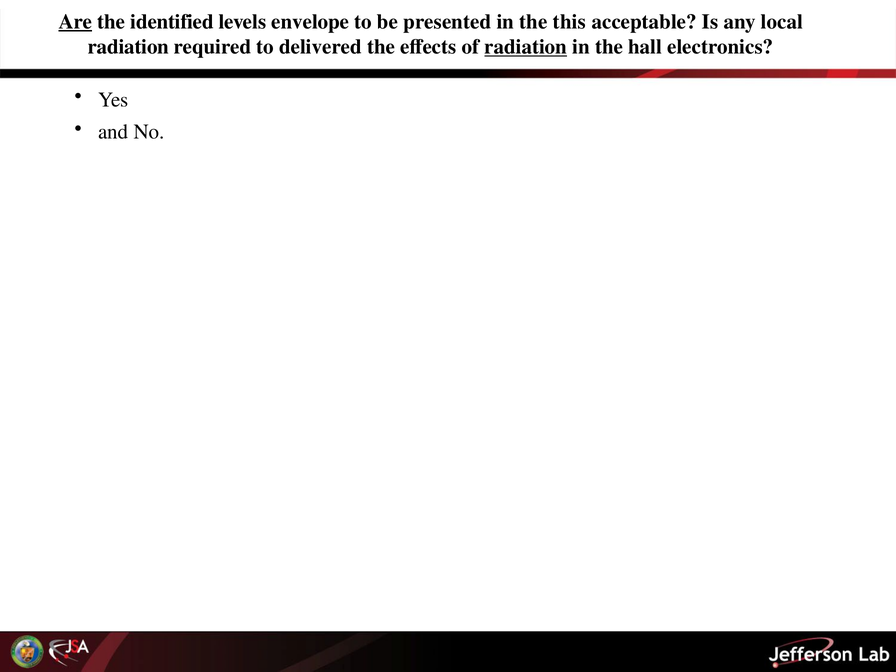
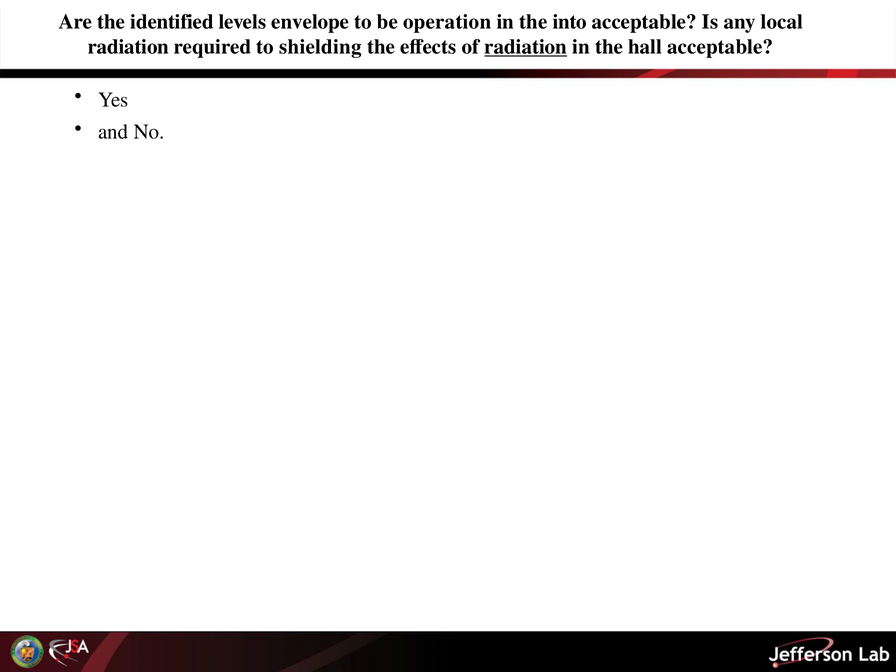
Are underline: present -> none (75, 22)
presented: presented -> operation (447, 22)
this: this -> into (570, 22)
delivered: delivered -> shielding (320, 47)
hall electronics: electronics -> acceptable (720, 47)
